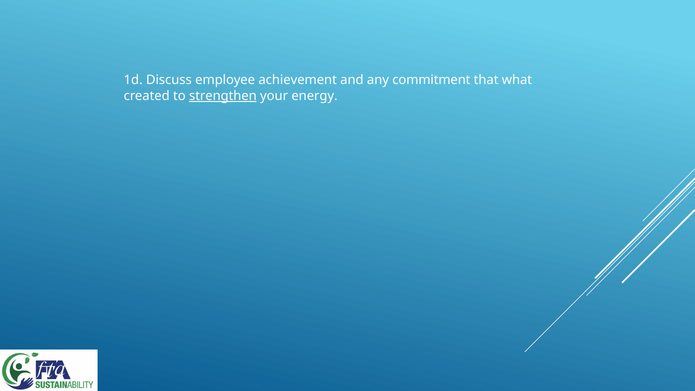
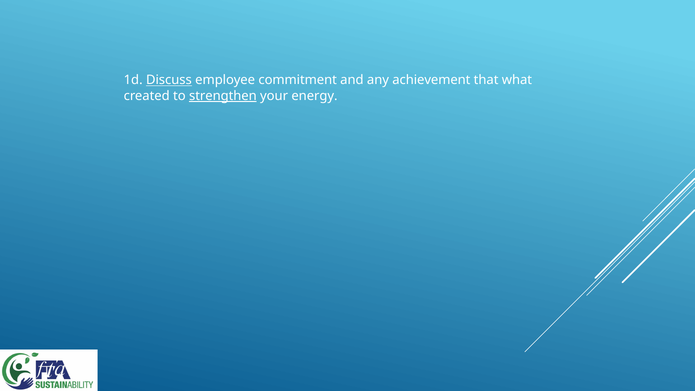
Discuss underline: none -> present (169, 80)
achievement: achievement -> commitment (298, 80)
commitment: commitment -> achievement (431, 80)
